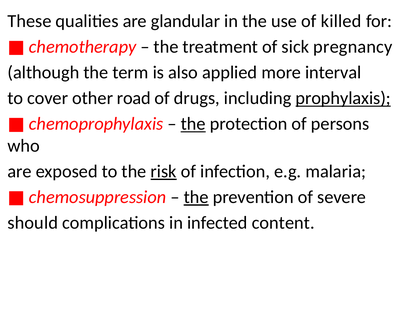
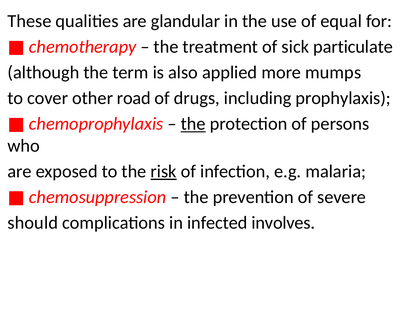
killed: killed -> equal (341, 21)
pregnancy: pregnancy -> particulate (353, 47)
interval: interval -> mumps (333, 73)
prophylaxis underline: present -> none (343, 98)
the underline: present -> none (196, 197)
content: content -> involves (283, 223)
